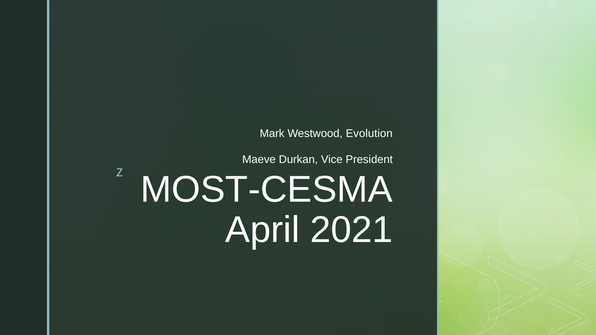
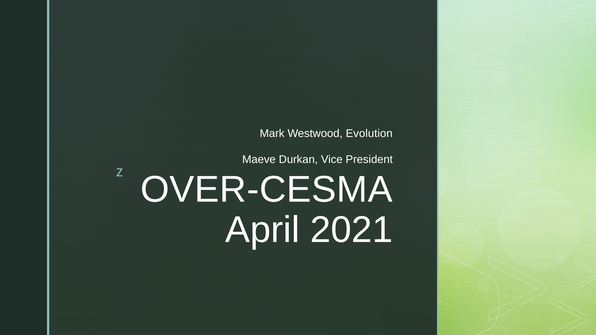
MOST-CESMA: MOST-CESMA -> OVER-CESMA (267, 190)
